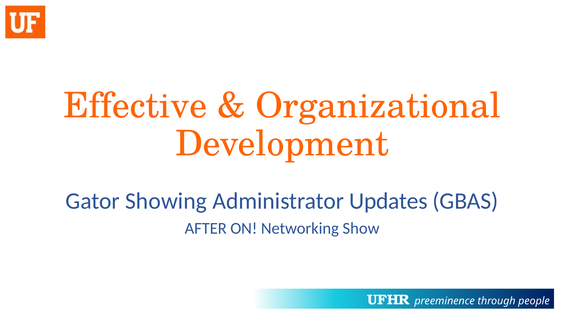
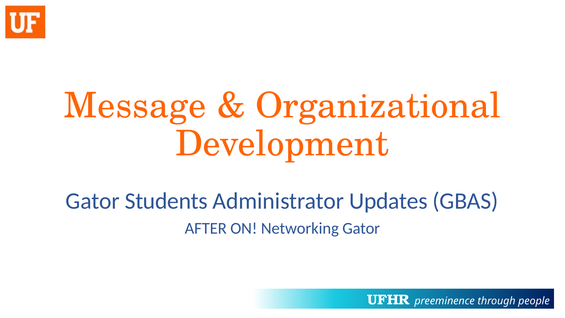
Effective: Effective -> Message (135, 106)
Showing: Showing -> Students (166, 201)
Networking Show: Show -> Gator (361, 228)
